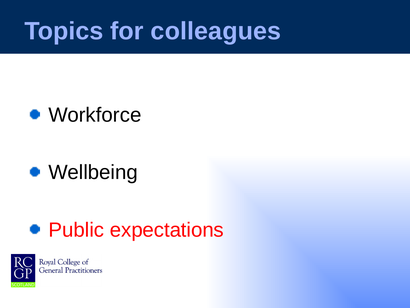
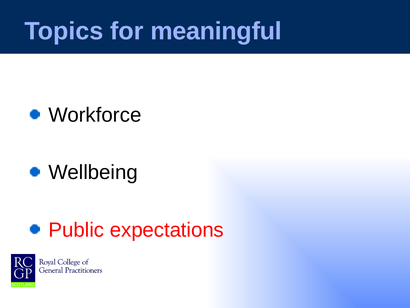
colleagues: colleagues -> meaningful (216, 31)
